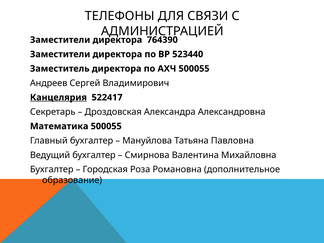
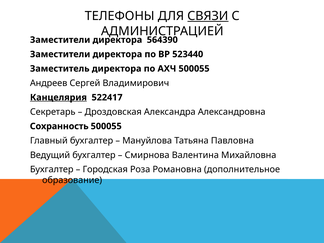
СВЯЗИ underline: none -> present (208, 16)
764390: 764390 -> 564390 (162, 40)
Математика: Математика -> Сохранность (59, 126)
